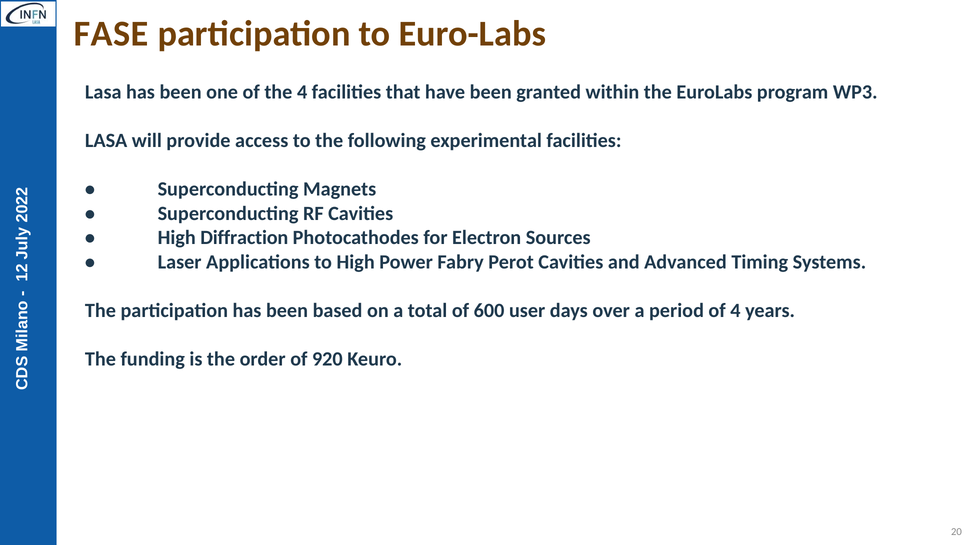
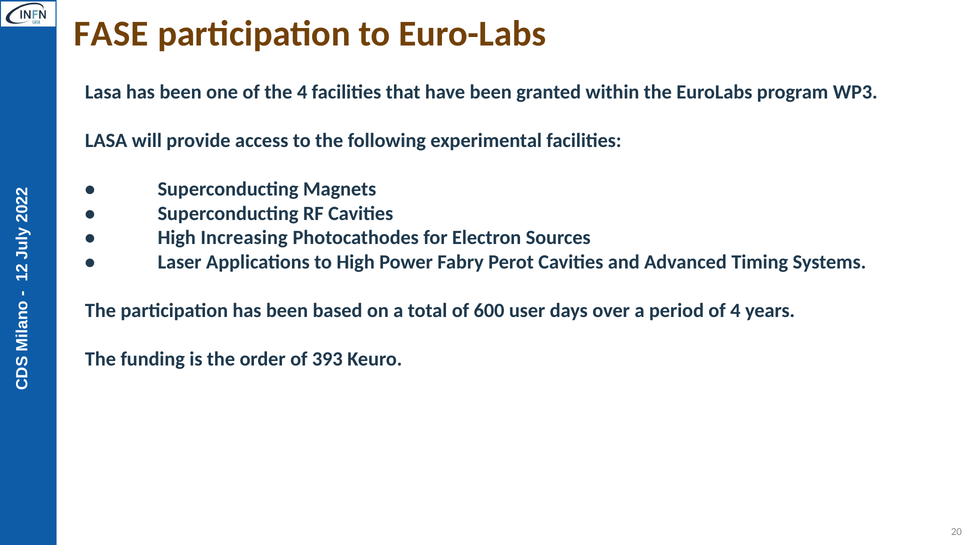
Diffraction: Diffraction -> Increasing (244, 238)
920: 920 -> 393 (327, 359)
